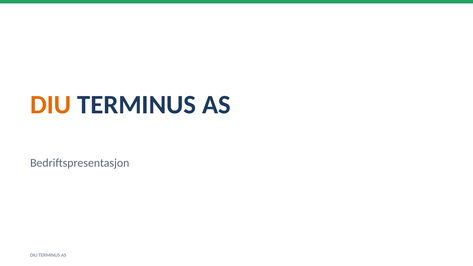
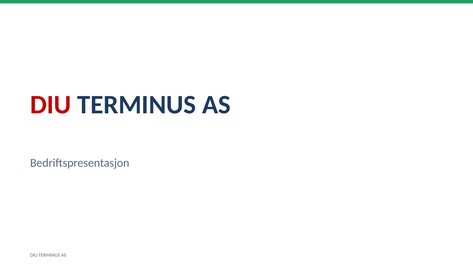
DIU colour: orange -> red (51, 105)
